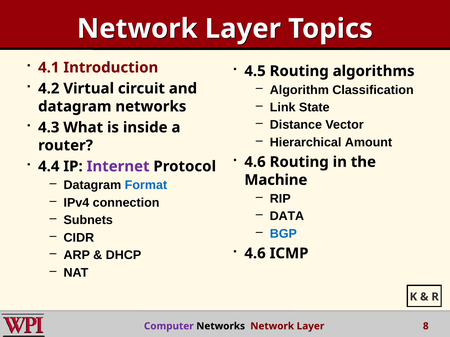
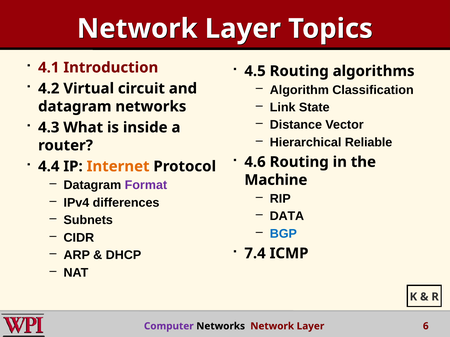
Amount: Amount -> Reliable (369, 143)
Internet colour: purple -> orange (118, 167)
Format colour: blue -> purple (146, 185)
connection: connection -> differences (126, 203)
4.6: 4.6 -> 7.4 (255, 254)
8: 8 -> 6 (426, 327)
